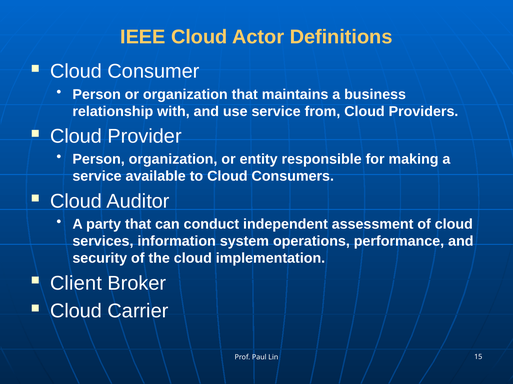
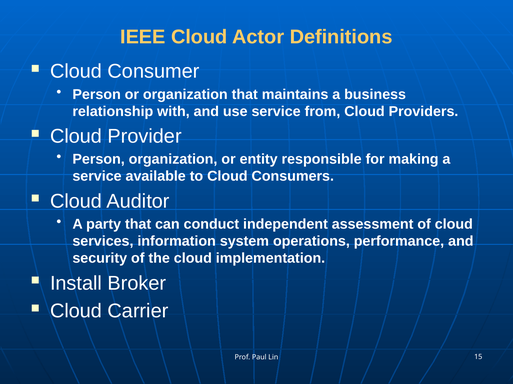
Client: Client -> Install (76, 284)
